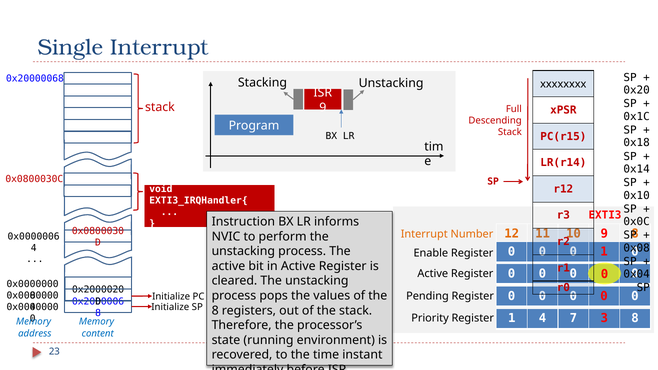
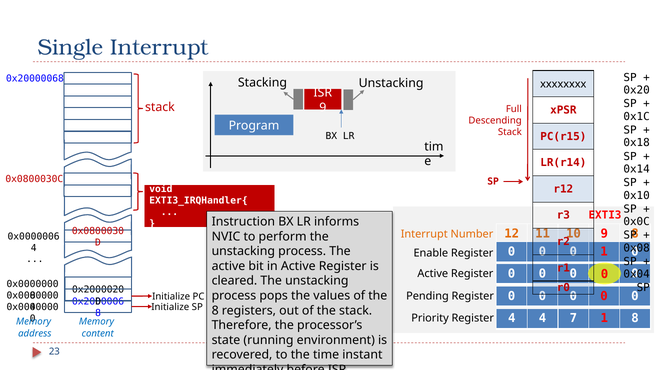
Register 1: 1 -> 4 (512, 319)
7 3: 3 -> 1 (604, 319)
